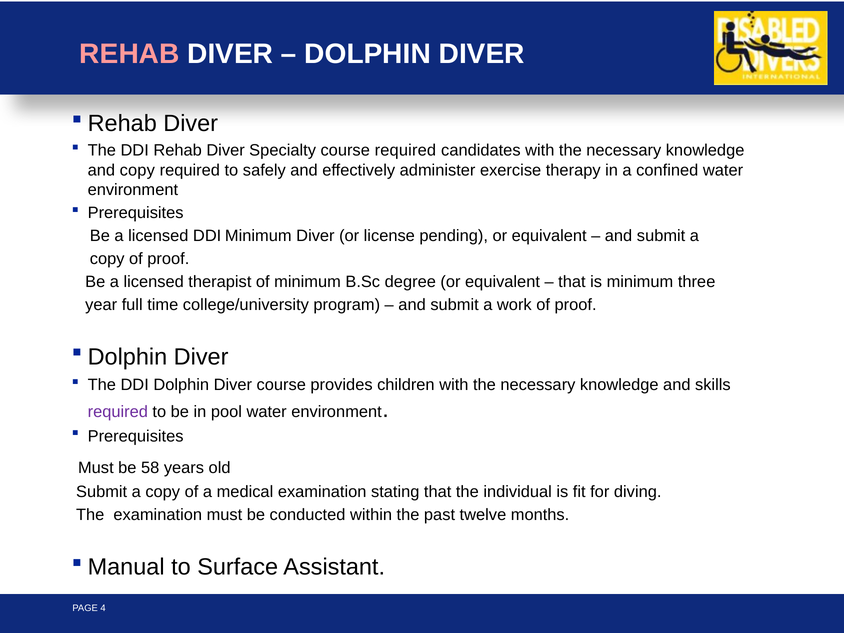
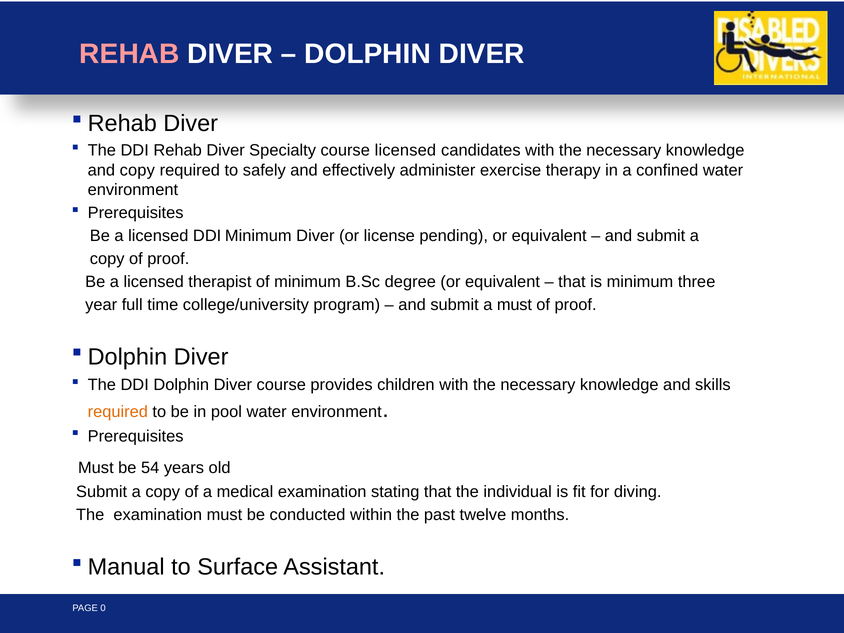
course required: required -> licensed (405, 150)
a work: work -> must (514, 305)
required colour: purple -> orange (118, 412)
58: 58 -> 54 (150, 468)
4: 4 -> 0 (103, 608)
